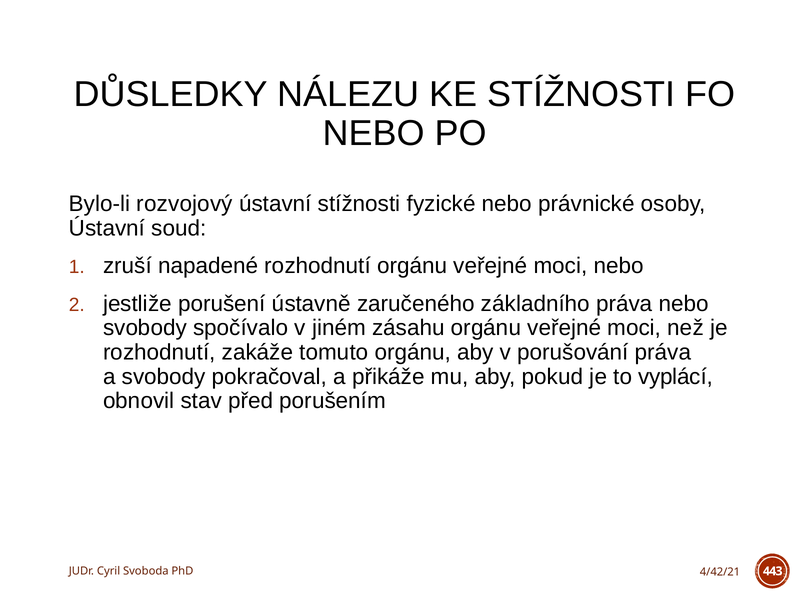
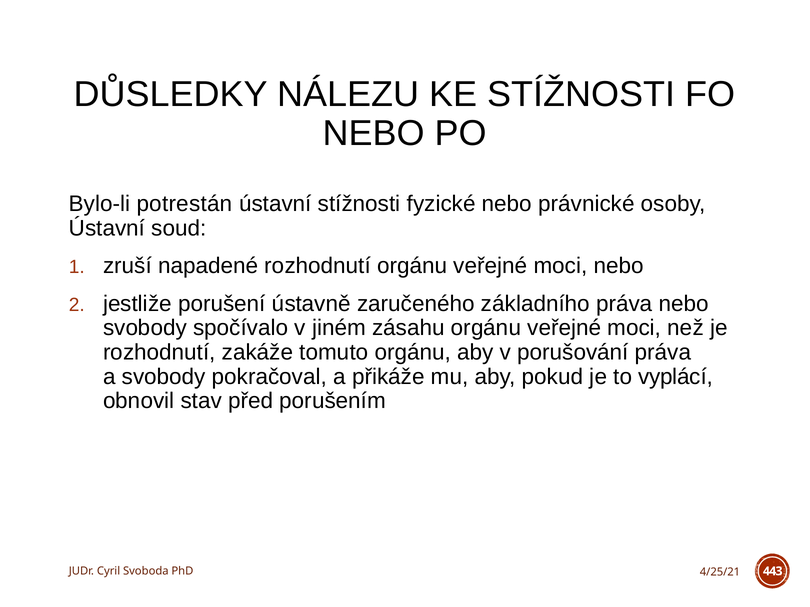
rozvojový: rozvojový -> potrestán (185, 204)
4/42/21: 4/42/21 -> 4/25/21 (720, 573)
